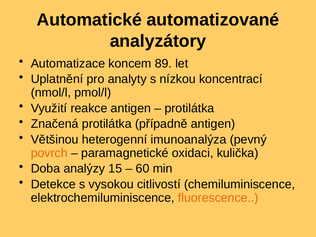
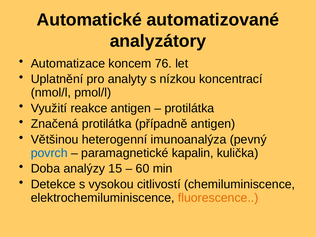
89: 89 -> 76 (163, 63)
povrch colour: orange -> blue (49, 153)
oxidaci: oxidaci -> kapalin (193, 153)
